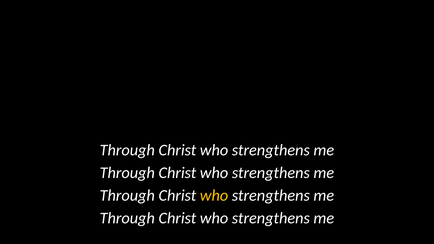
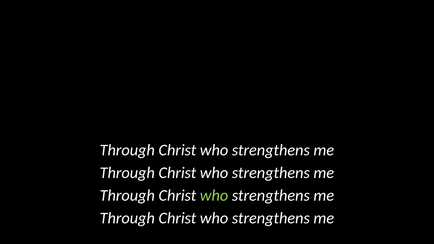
who colour: yellow -> light green (214, 196)
